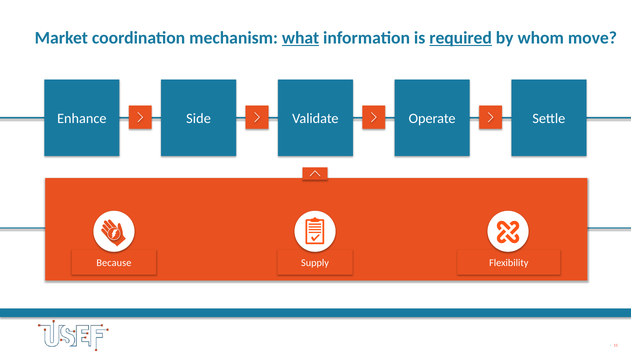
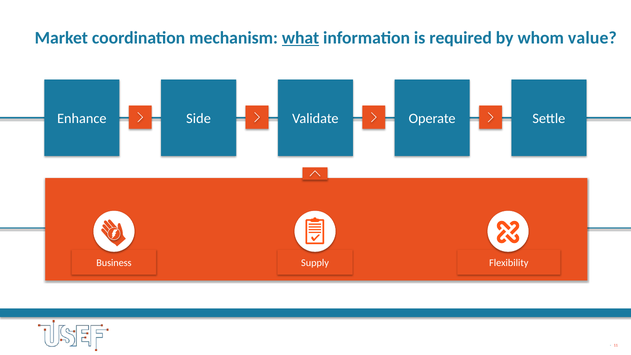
required underline: present -> none (461, 38)
move: move -> value (592, 38)
Because: Because -> Business (114, 263)
